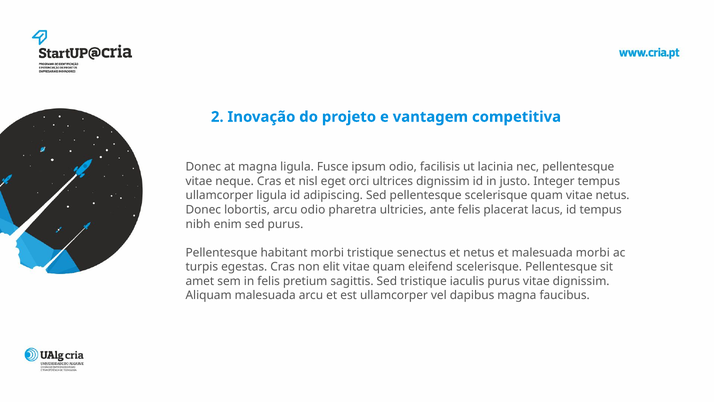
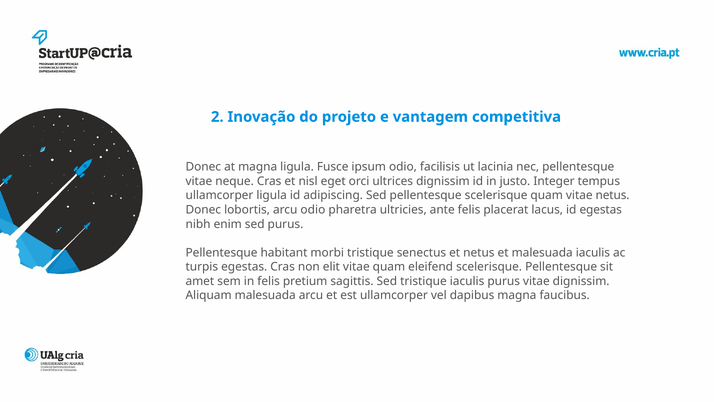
id tempus: tempus -> egestas (601, 210)
malesuada morbi: morbi -> iaculis (593, 252)
